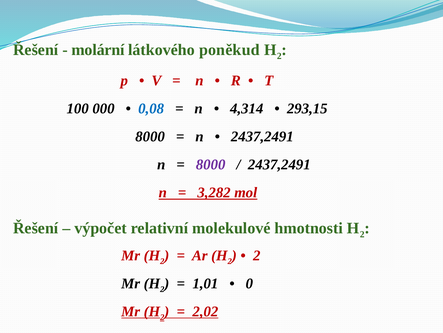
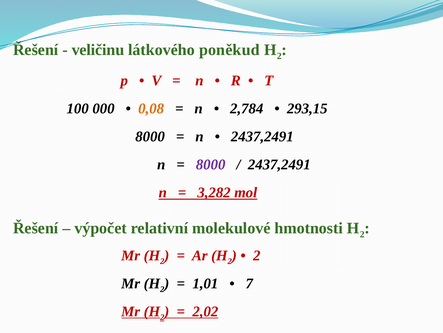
molární: molární -> veličinu (98, 50)
0,08 colour: blue -> orange (151, 108)
4,314: 4,314 -> 2,784 (247, 108)
0: 0 -> 7 (249, 283)
